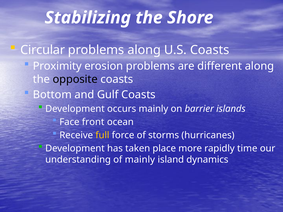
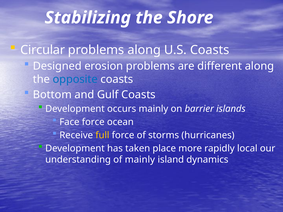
Proximity: Proximity -> Designed (57, 66)
opposite colour: black -> blue (75, 79)
Face front: front -> force (93, 122)
time: time -> local (247, 148)
